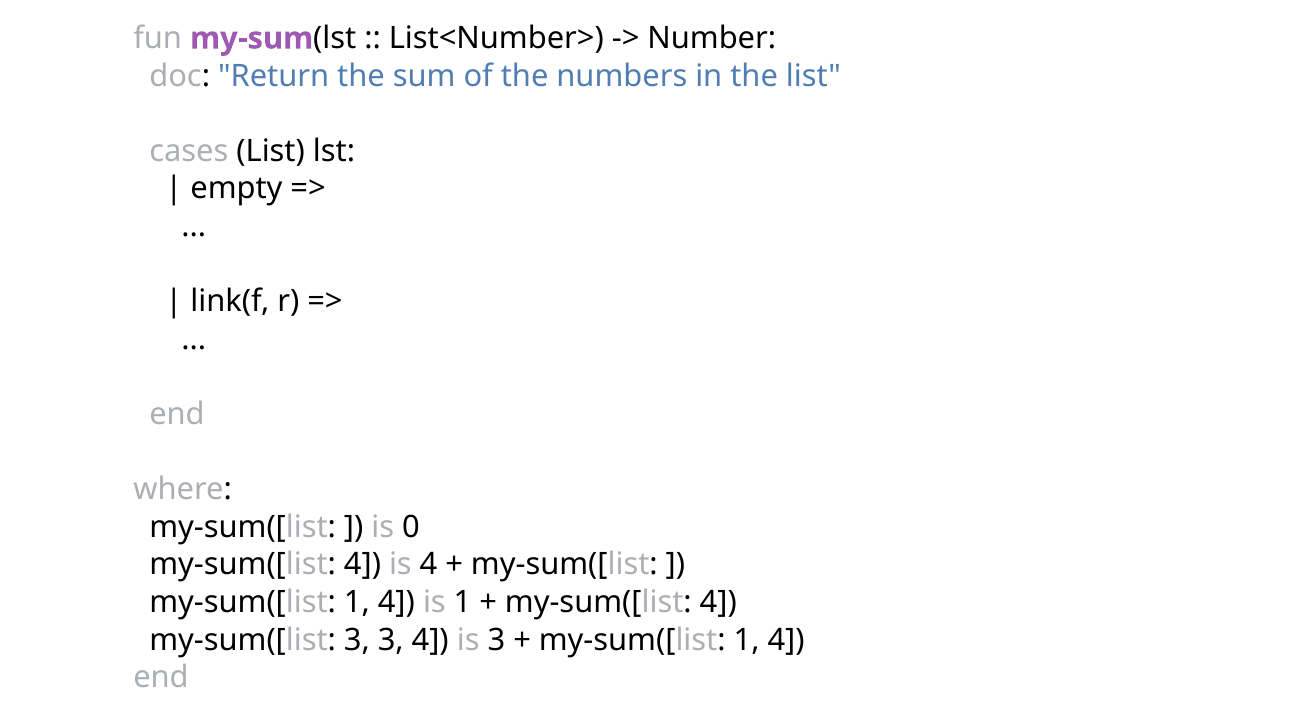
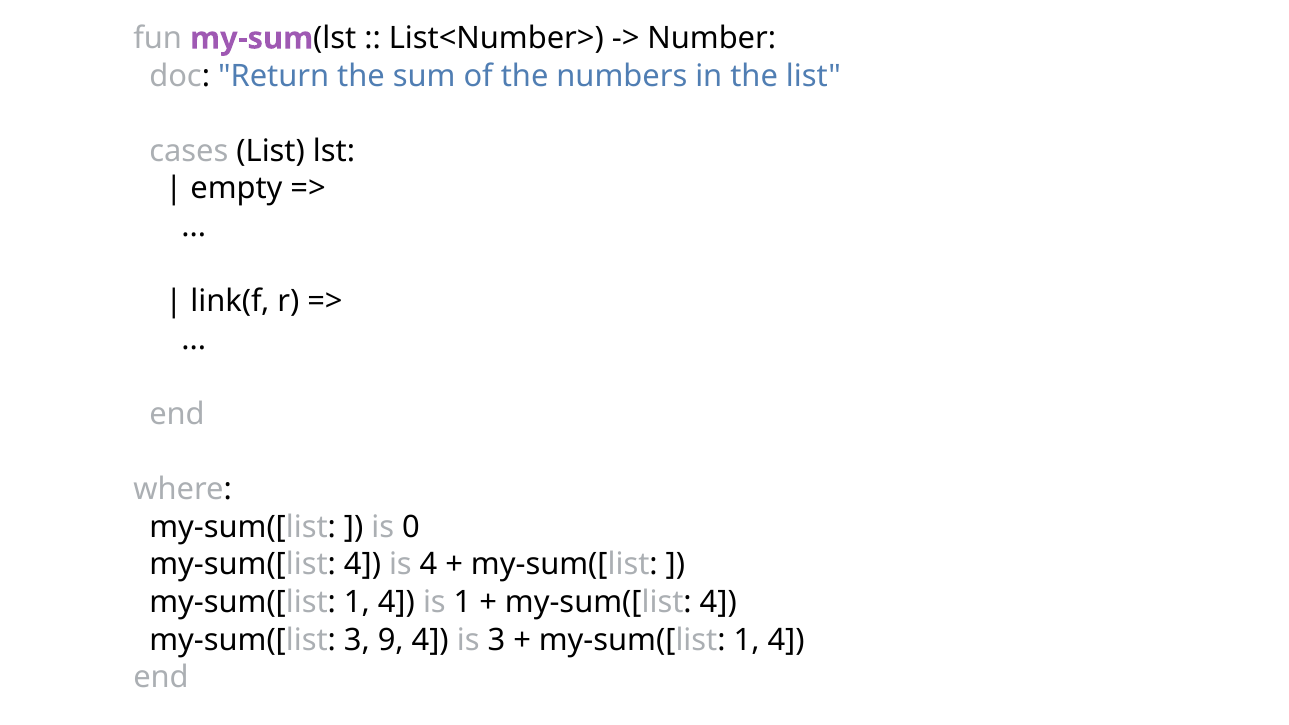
3 3: 3 -> 9 (391, 640)
